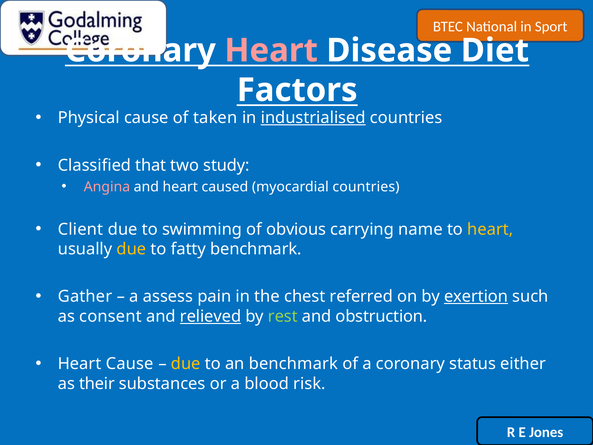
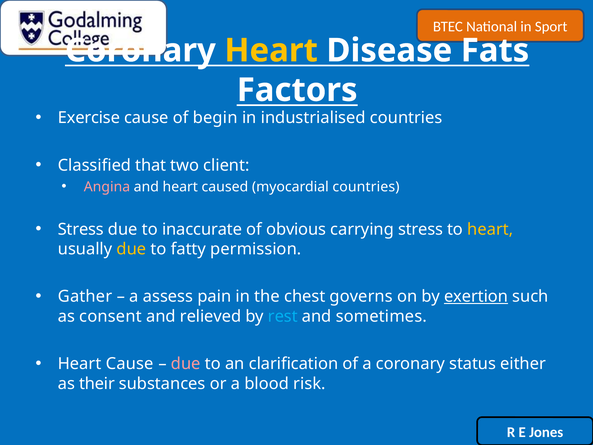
Heart colour: pink -> yellow (271, 51)
Diet: Diet -> Fats (495, 51)
Physical: Physical -> Exercise (89, 118)
taken: taken -> begin (215, 118)
industrialised underline: present -> none (313, 118)
study: study -> client (226, 165)
Client: Client -> Stress (81, 229)
swimming: swimming -> inaccurate (202, 229)
carrying name: name -> stress (421, 229)
fatty benchmark: benchmark -> permission (256, 249)
referred: referred -> governs (361, 296)
relieved underline: present -> none (211, 316)
rest colour: light green -> light blue (283, 316)
obstruction: obstruction -> sometimes (381, 316)
due colour: yellow -> pink (186, 364)
an benchmark: benchmark -> clarification (294, 364)
